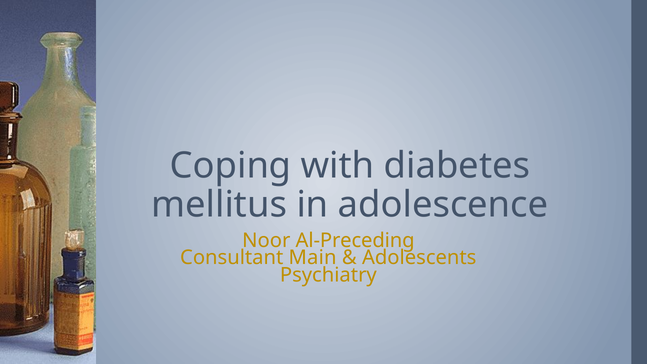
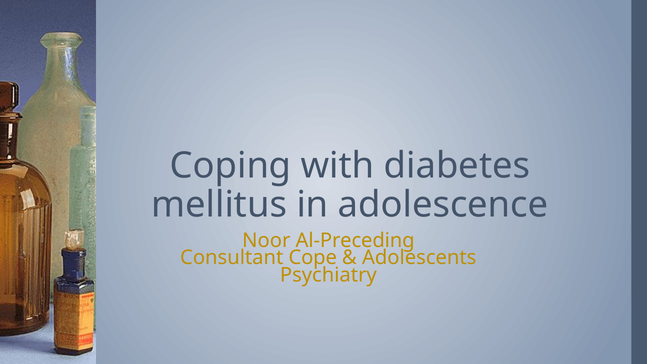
Main: Main -> Cope (313, 258)
